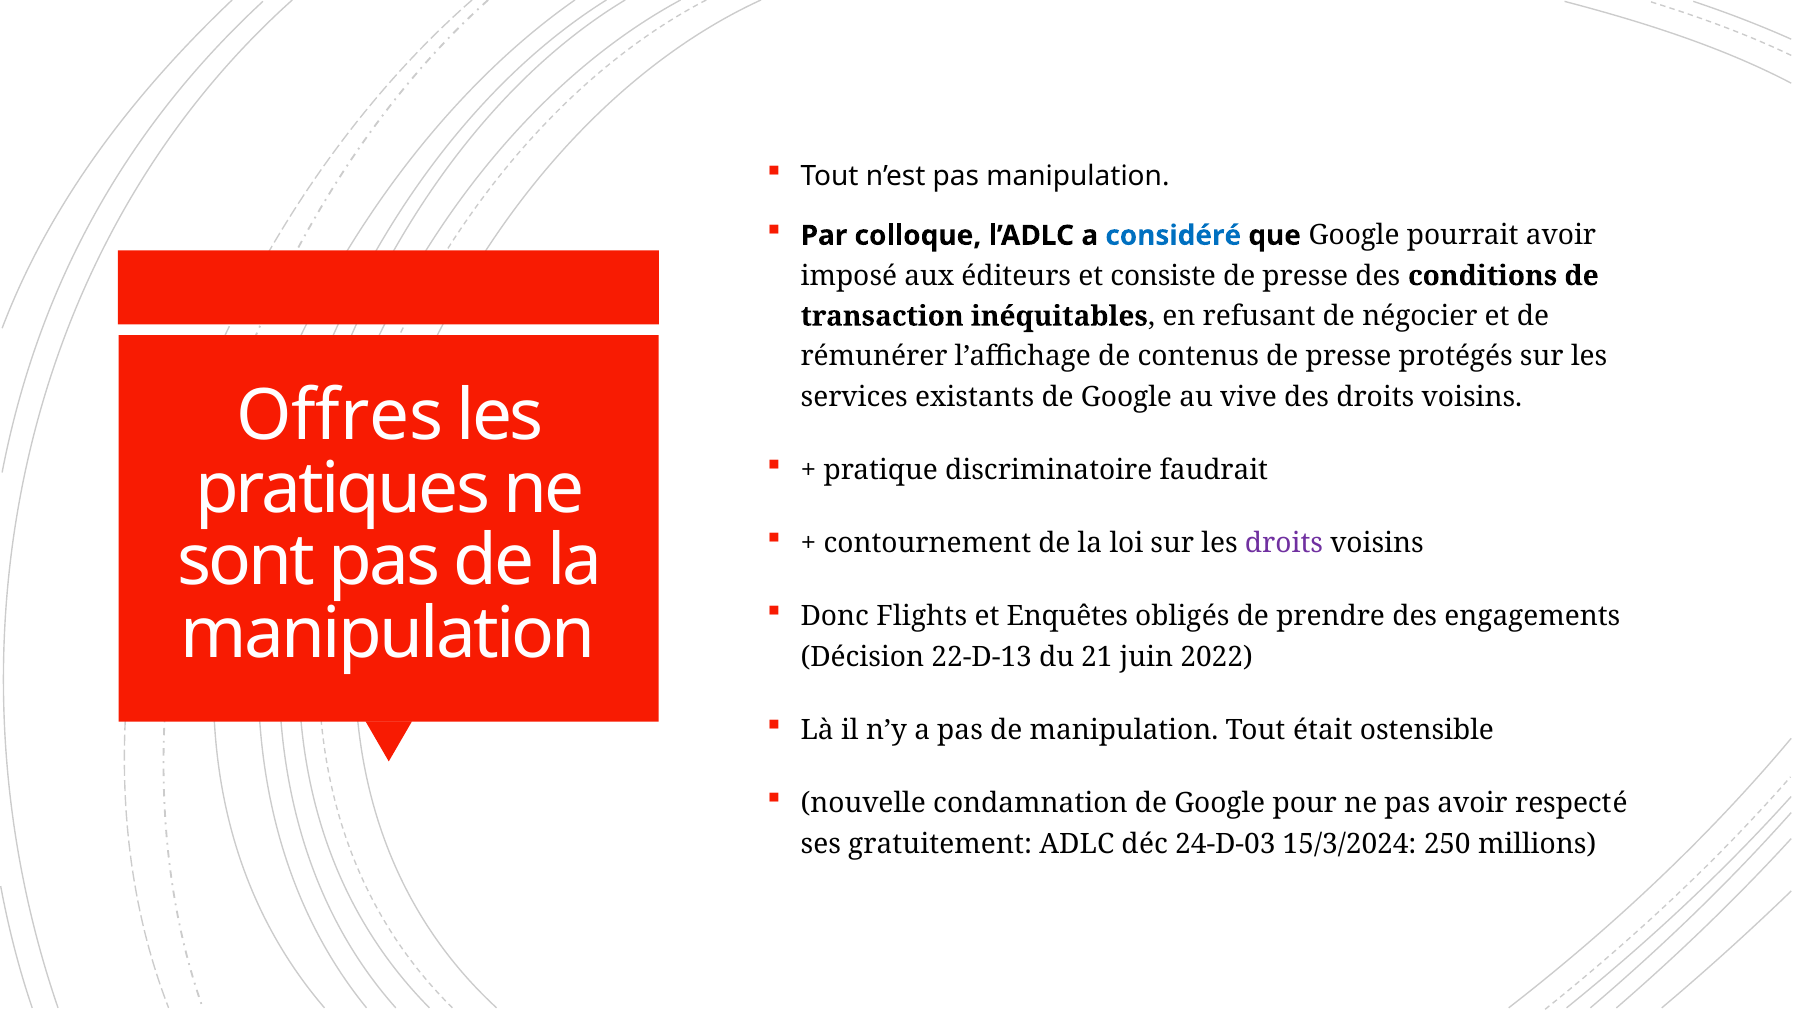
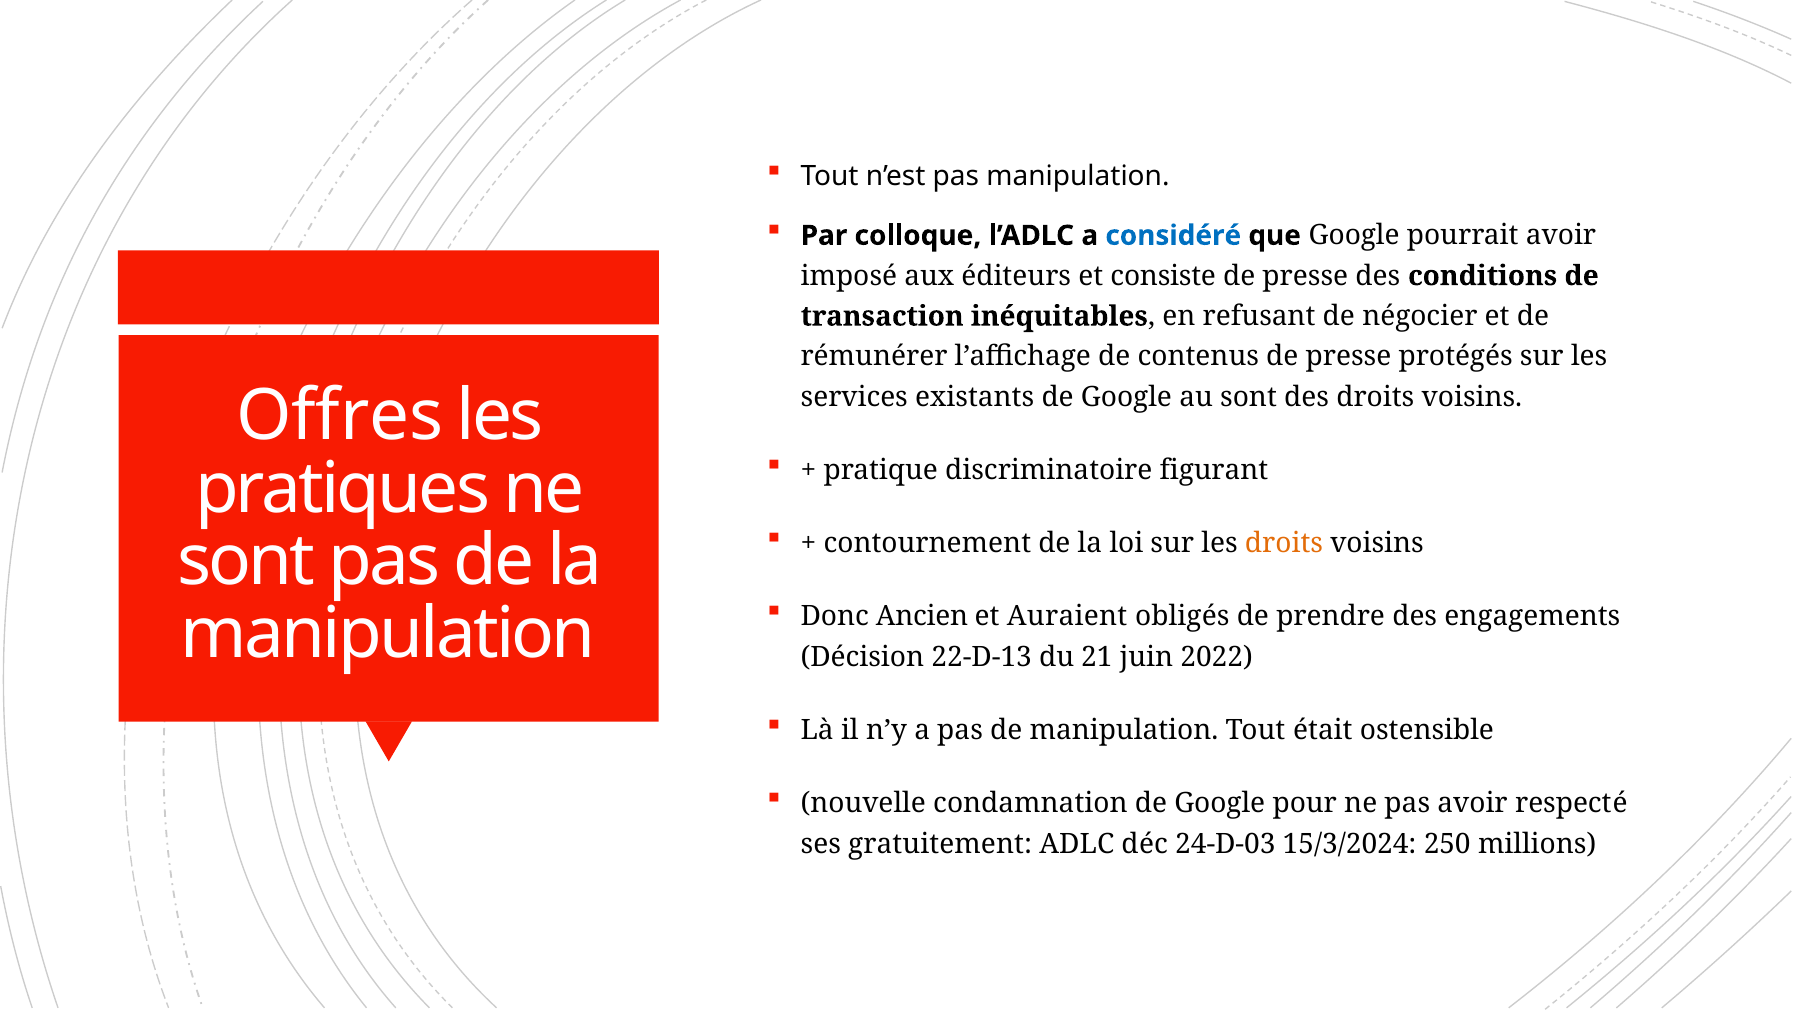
au vive: vive -> sont (1249, 397)
faudrait: faudrait -> figurant (1214, 470)
droits colour: purple -> orange (1284, 543)
Flights: Flights -> Ancien (922, 616)
Enquêtes: Enquêtes -> Auraient (1067, 616)
